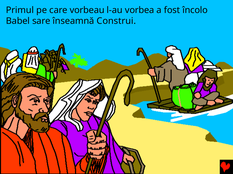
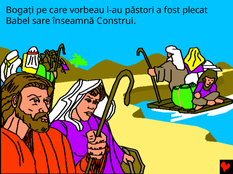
Primul: Primul -> Bogaţi (20, 10)
vorbea: vorbea -> păstori (140, 10)
încolo: încolo -> plecat (195, 10)
